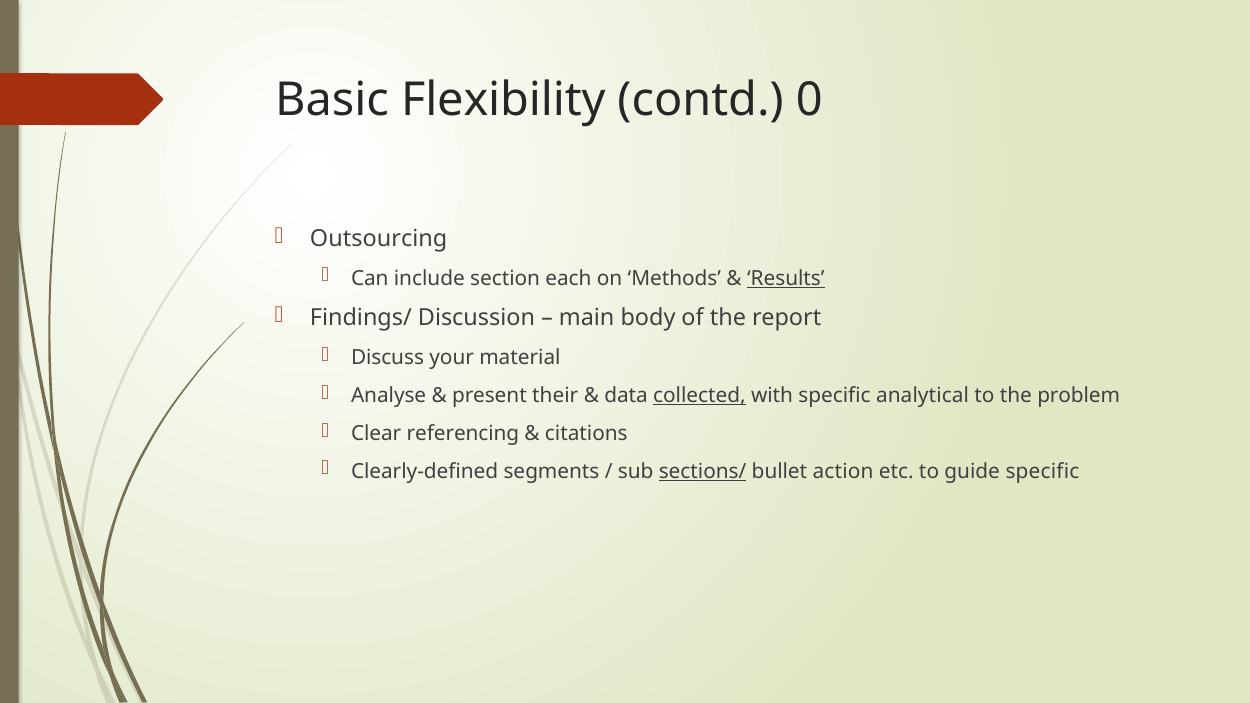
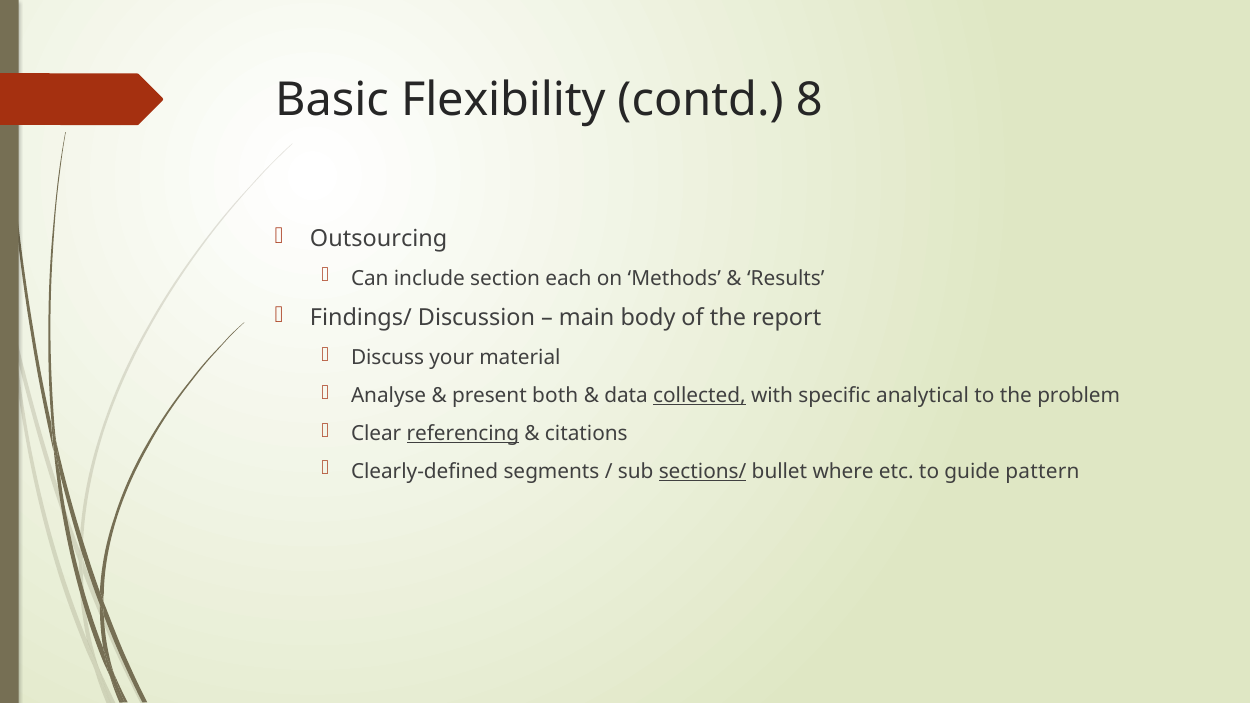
0: 0 -> 8 (809, 100)
Results underline: present -> none (786, 279)
their: their -> both (555, 396)
referencing underline: none -> present (463, 434)
action: action -> where (843, 472)
guide specific: specific -> pattern (1042, 472)
